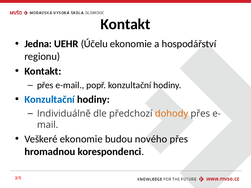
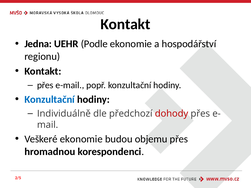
Účelu: Účelu -> Podle (94, 44)
dohody colour: orange -> red (172, 114)
nového: nového -> objemu (151, 139)
